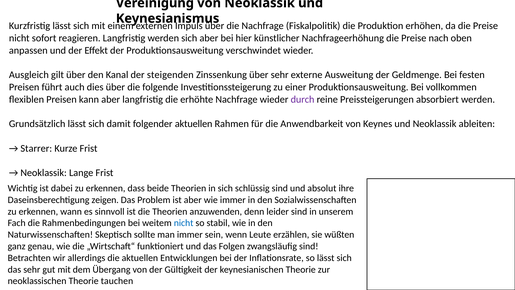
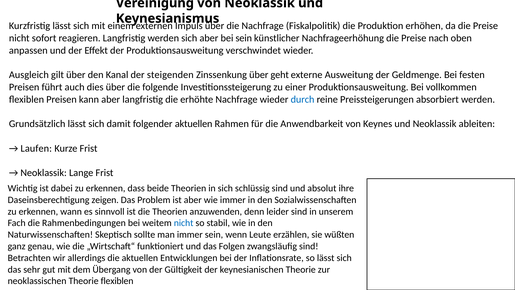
bei hier: hier -> sein (244, 38)
über sehr: sehr -> geht (280, 75)
durch colour: purple -> blue (303, 99)
Starrer: Starrer -> Laufen (36, 148)
Theorie tauchen: tauchen -> flexiblen (117, 281)
